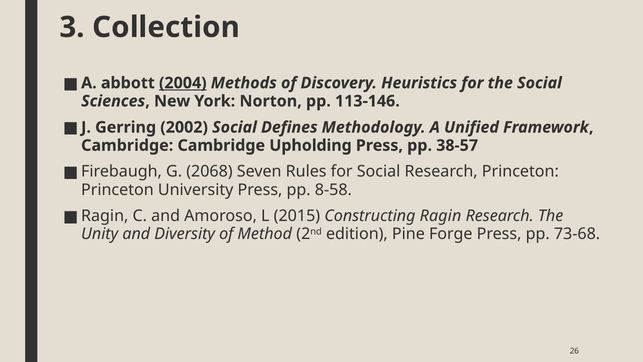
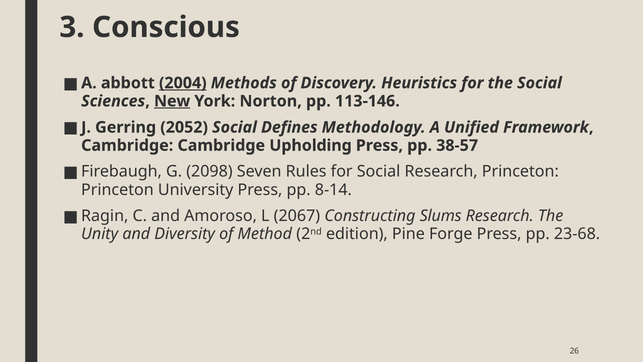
Collection: Collection -> Conscious (166, 27)
New underline: none -> present (172, 101)
2002: 2002 -> 2052 (184, 127)
2068: 2068 -> 2098 (209, 172)
8-58: 8-58 -> 8-14 (333, 190)
2015: 2015 -> 2067 (297, 216)
Constructing Ragin: Ragin -> Slums (441, 216)
73-68: 73-68 -> 23-68 (577, 234)
